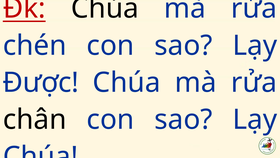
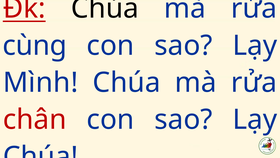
chén: chén -> cùng (35, 45)
Được: Được -> Mình (40, 82)
chân colour: black -> red (35, 119)
